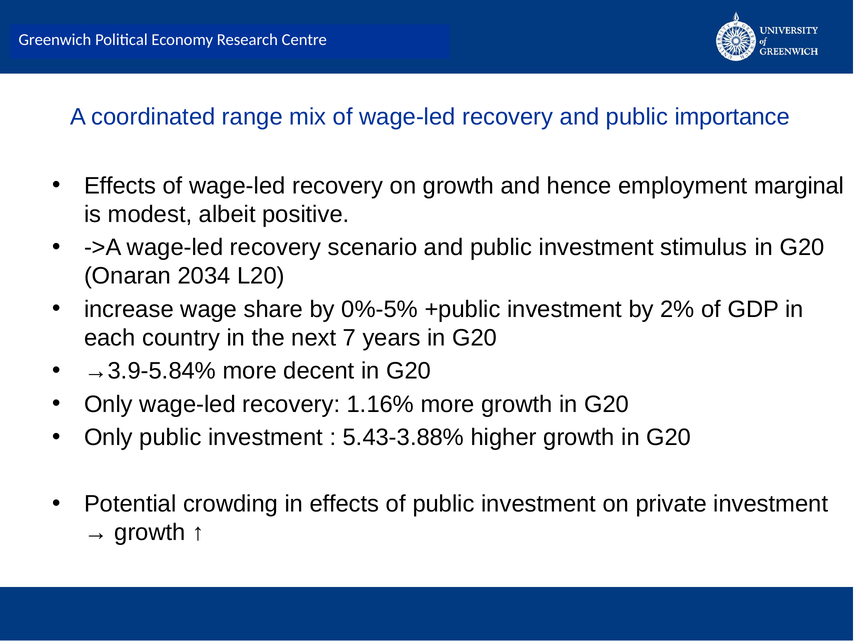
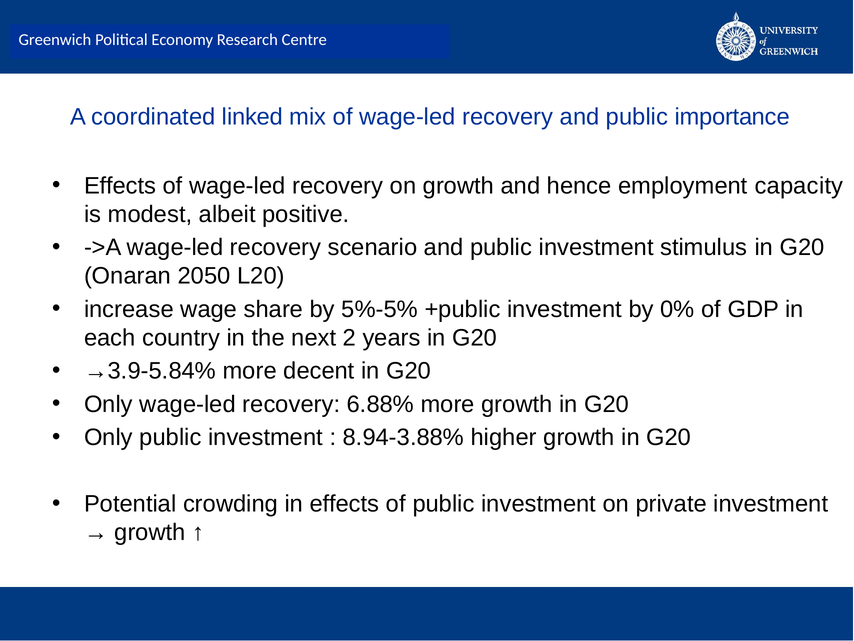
range: range -> linked (252, 117)
marginal: marginal -> capacity (799, 186)
2034: 2034 -> 2050 (204, 276)
0%-5%: 0%-5% -> 5%-5% (380, 309)
2%: 2% -> 0% (677, 309)
7: 7 -> 2 (349, 338)
1.16%: 1.16% -> 6.88% (380, 404)
5.43-3.88%: 5.43-3.88% -> 8.94-3.88% (403, 437)
